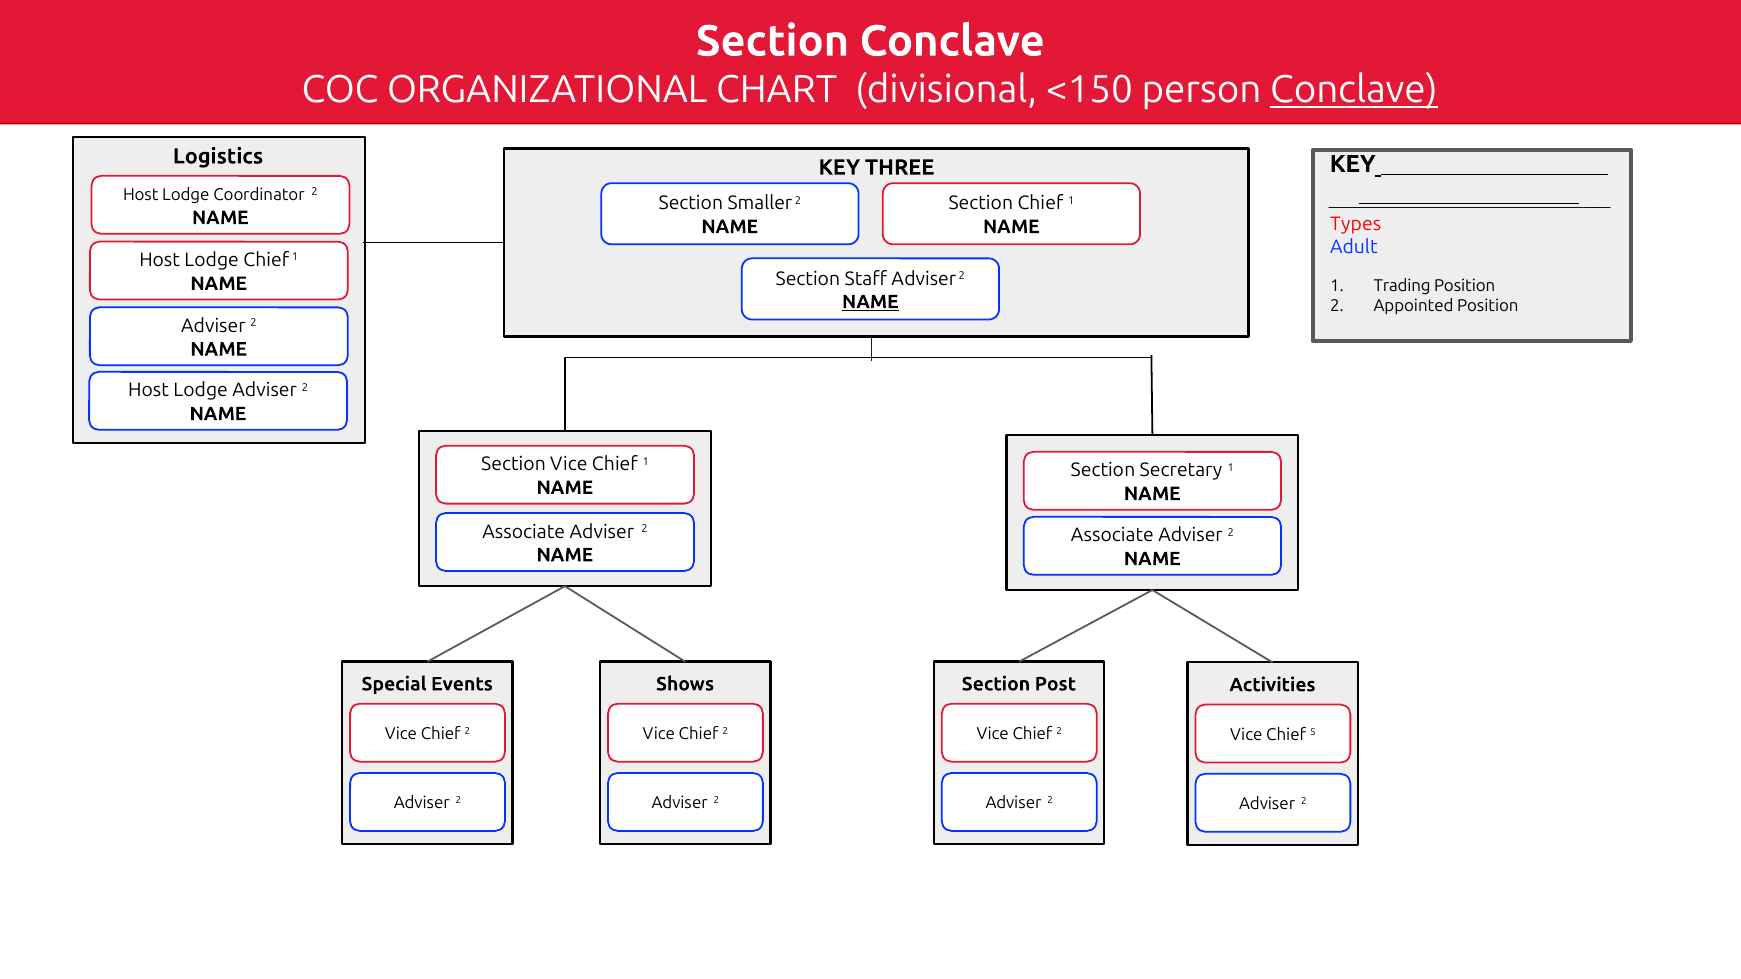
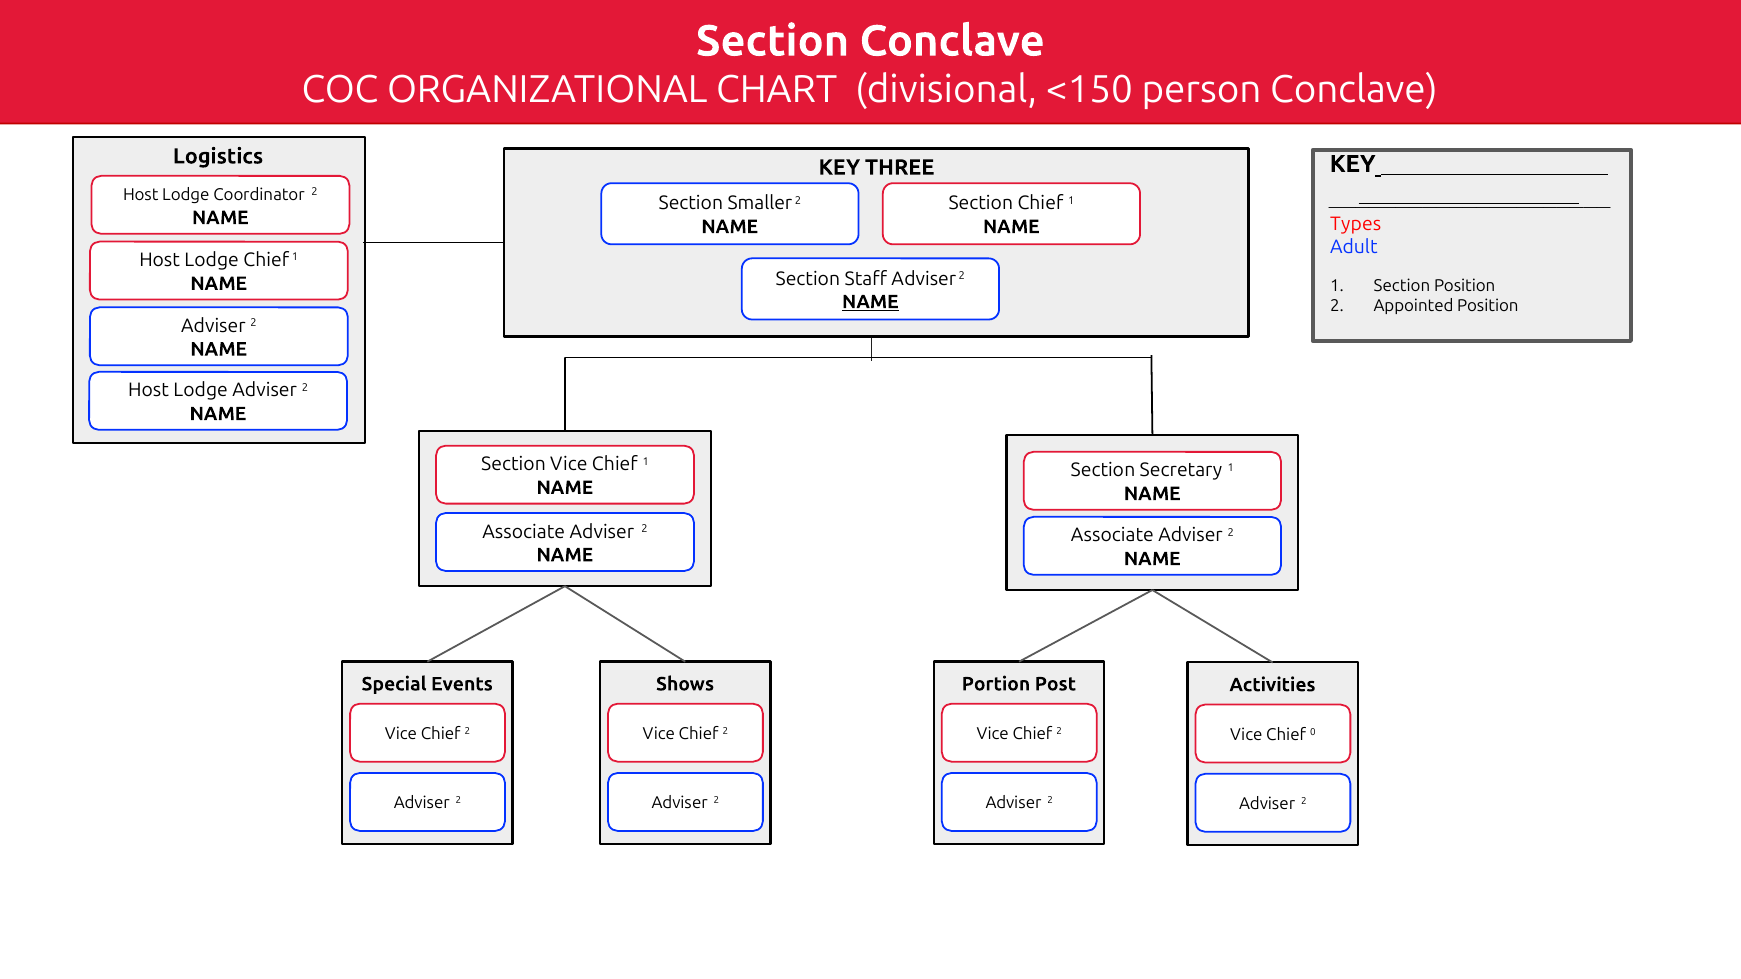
Conclave underline: present -> none (1354, 90)
1 Trading: Trading -> Section (1402, 286)
Section: Section -> Portion (996, 684)
5: 5 -> 0 (1313, 732)
